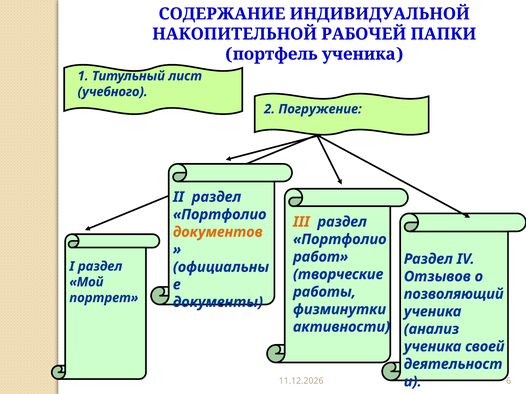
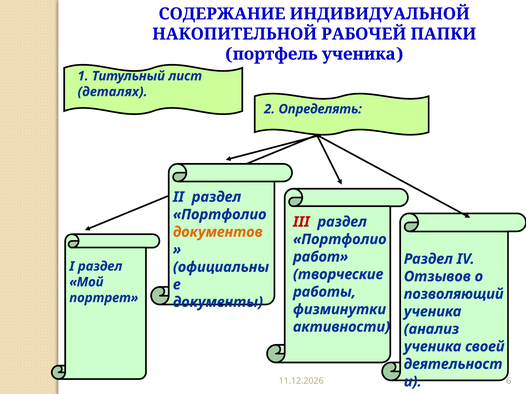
учебного: учебного -> деталях (113, 92)
Погружение: Погружение -> Определять (320, 109)
III colour: orange -> red (301, 222)
